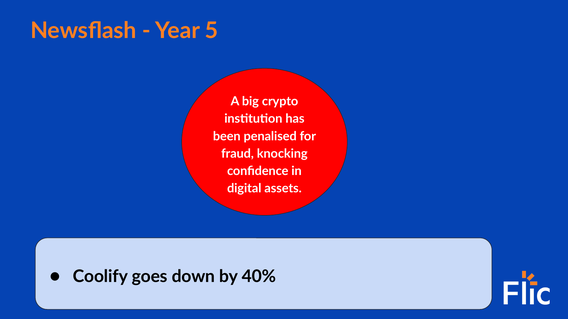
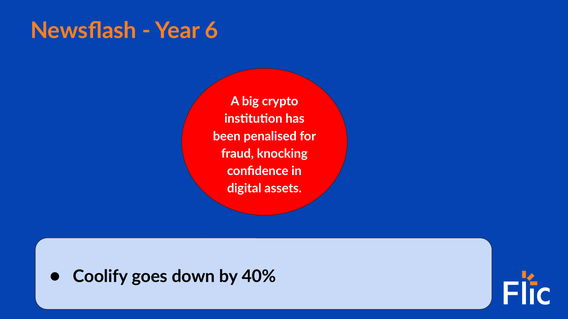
5: 5 -> 6 (212, 31)
